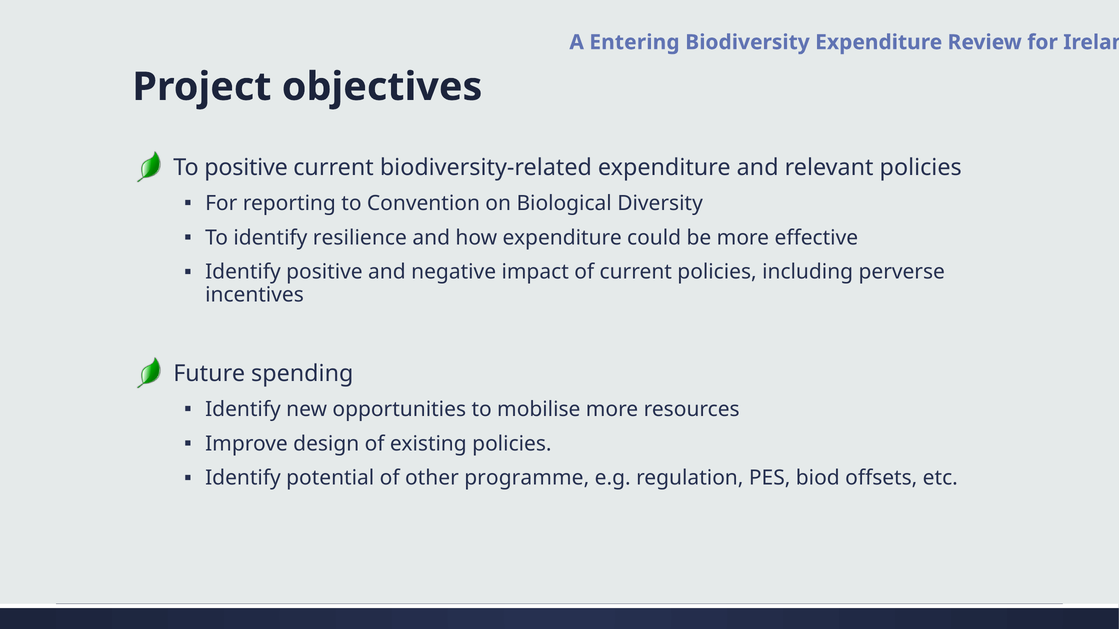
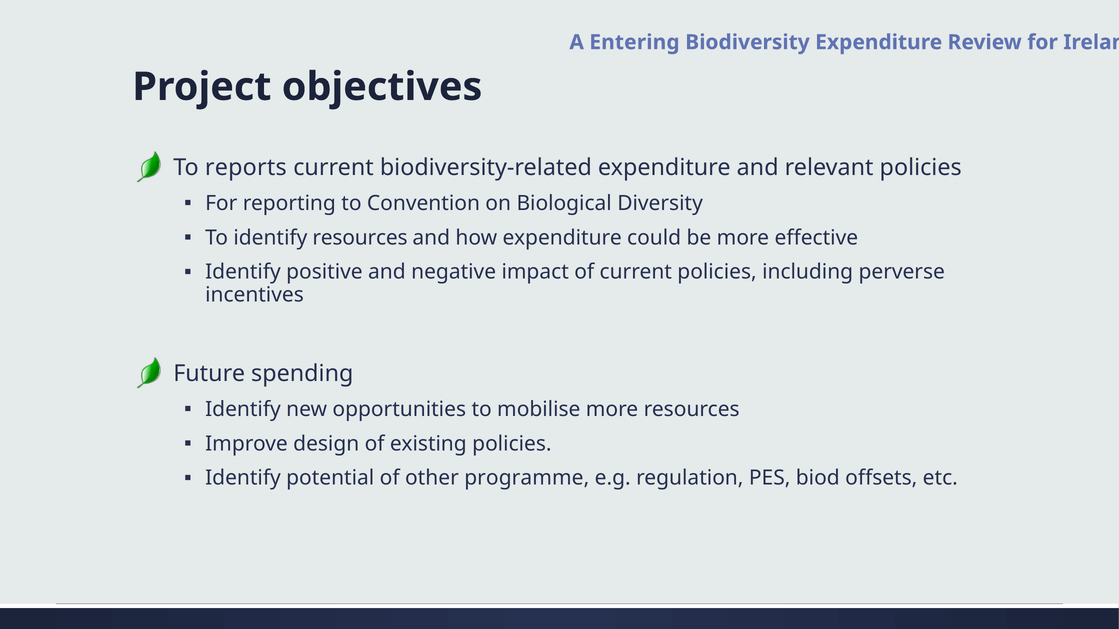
To positive: positive -> reports (246, 168)
identify resilience: resilience -> resources (360, 238)
